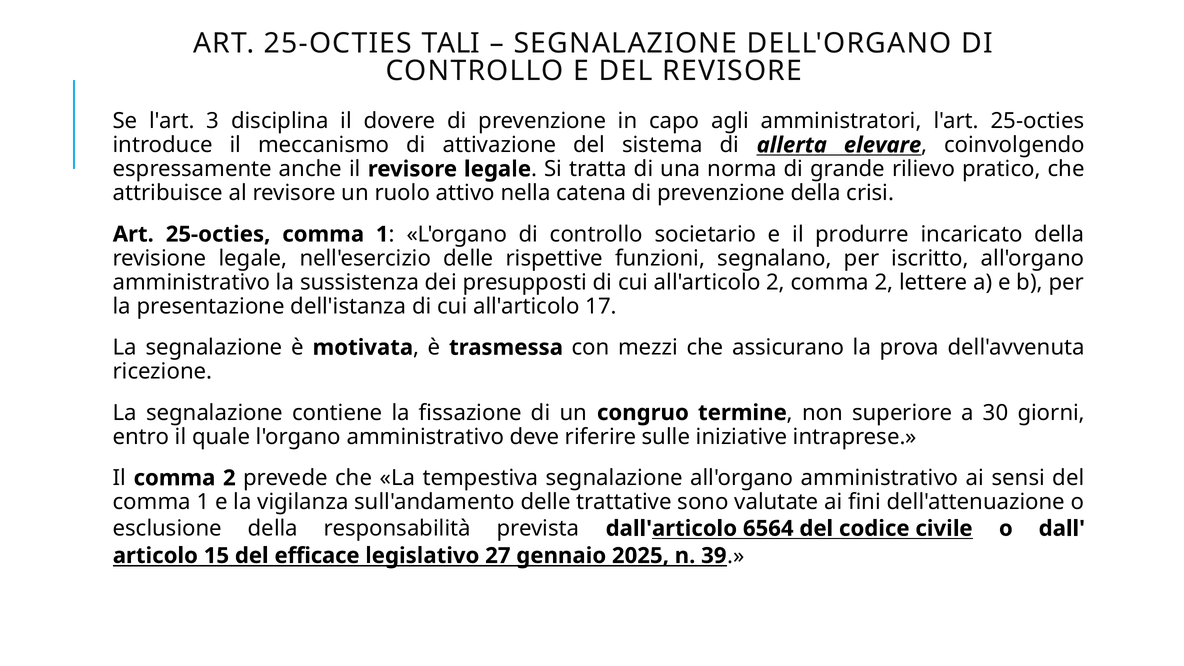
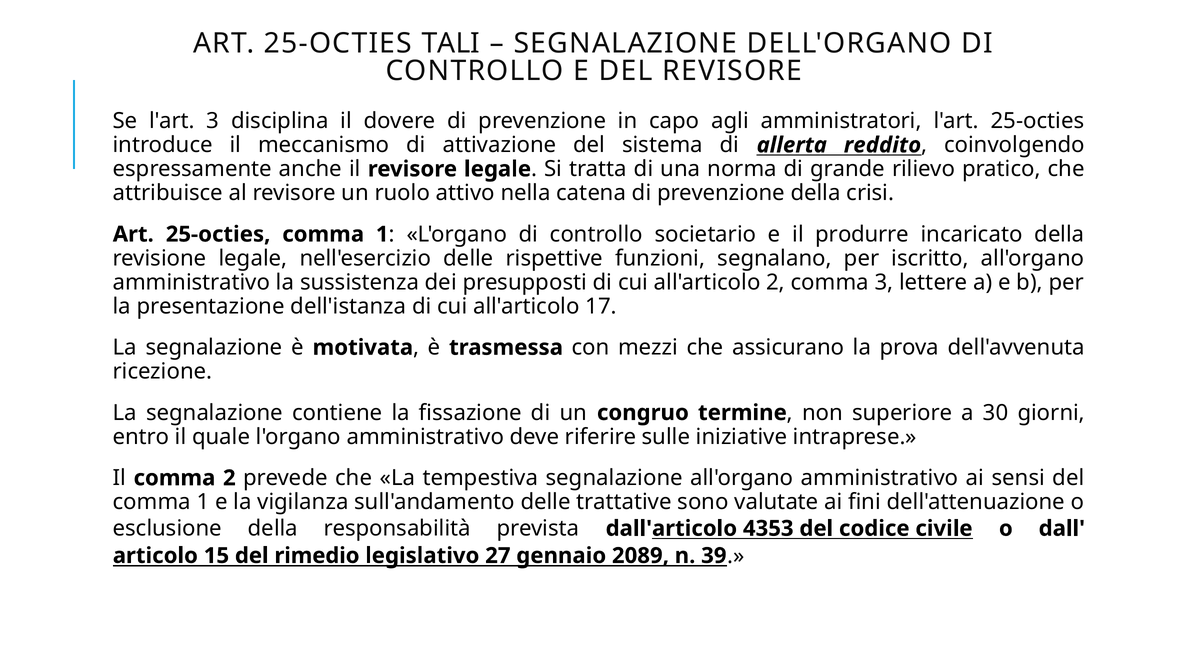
elevare: elevare -> reddito (883, 145)
2 comma 2: 2 -> 3 (884, 282)
6564: 6564 -> 4353 (768, 528)
efficace: efficace -> rimedio (317, 556)
2025: 2025 -> 2089 (640, 556)
